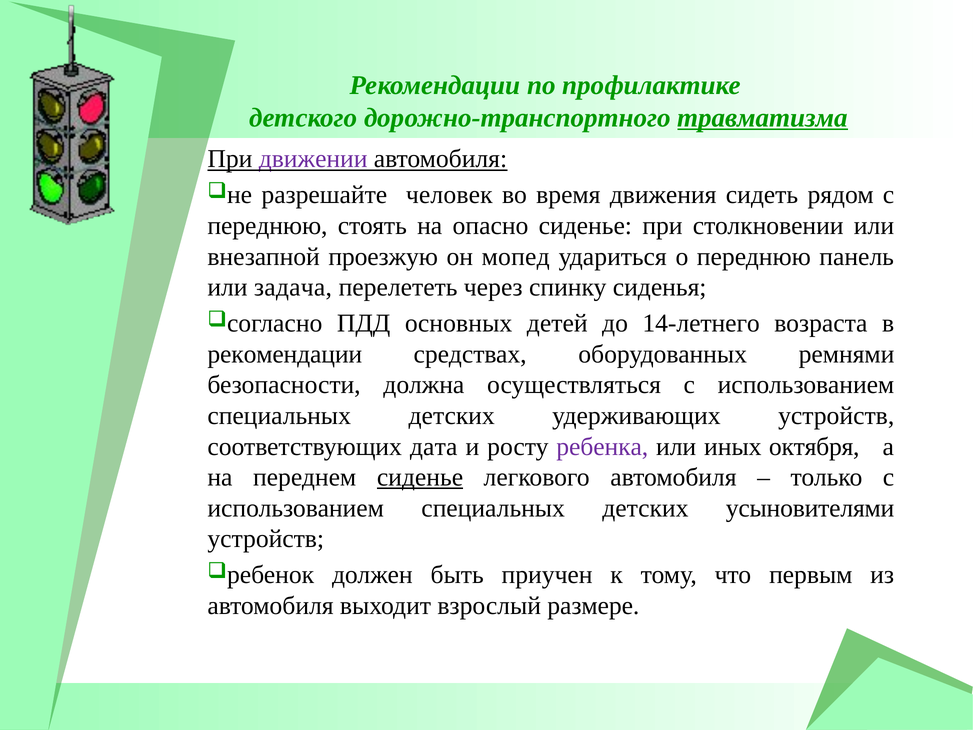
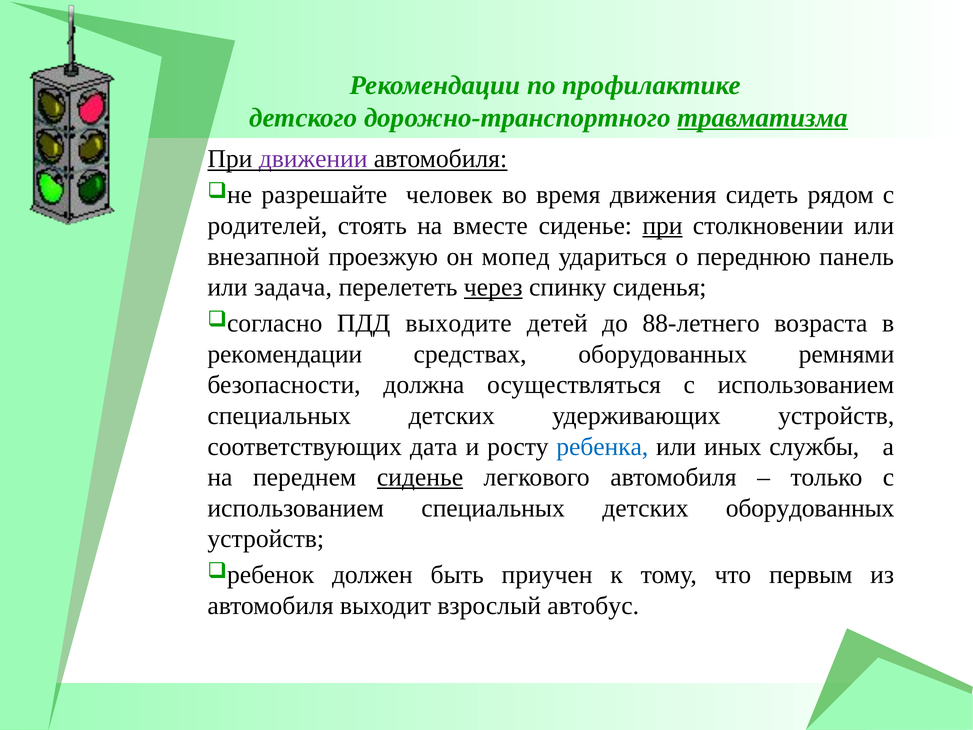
переднюю: переднюю -> родителей (267, 226)
опасно: опасно -> вместе (490, 226)
при underline: none -> present (662, 226)
через underline: none -> present (493, 287)
основных: основных -> выходите (459, 323)
14-летнего: 14-летнего -> 88-летнего (701, 323)
ребенка colour: purple -> blue (602, 446)
октября: октября -> службы (814, 446)
детских усыновителями: усыновителями -> оборудованных (810, 508)
размере: размере -> автобус (593, 606)
